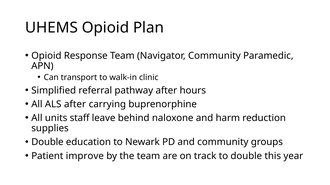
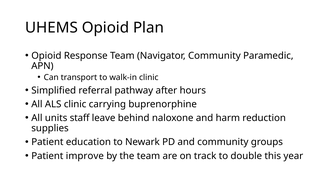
ALS after: after -> clinic (75, 104)
Double: Double -> Patient (47, 143)
